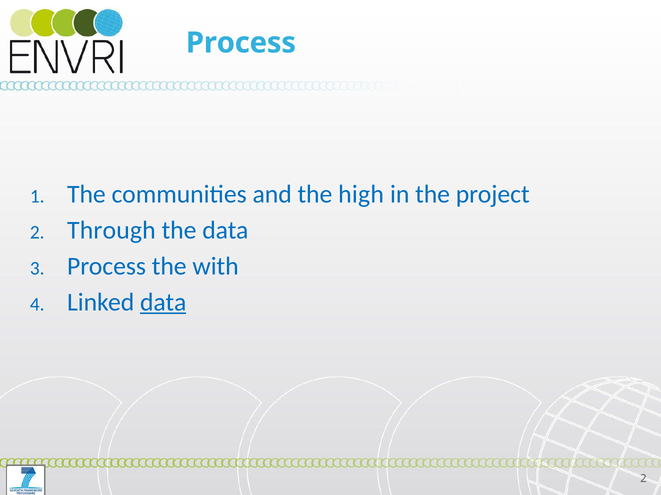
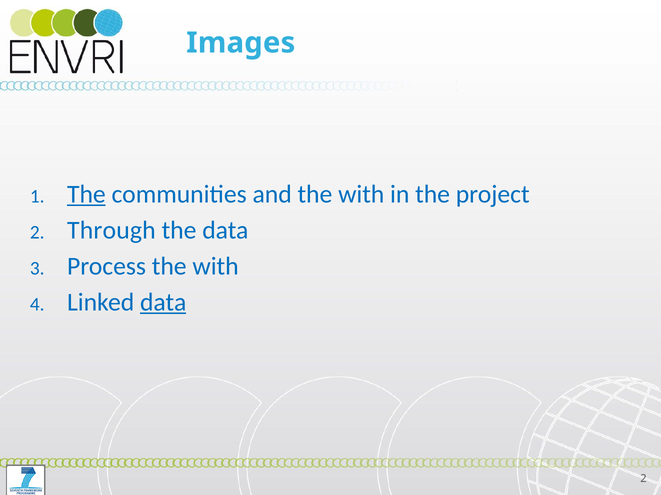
Process: Process -> Images (241, 43)
The underline: none -> present (86, 195)
and the high: high -> with (361, 195)
